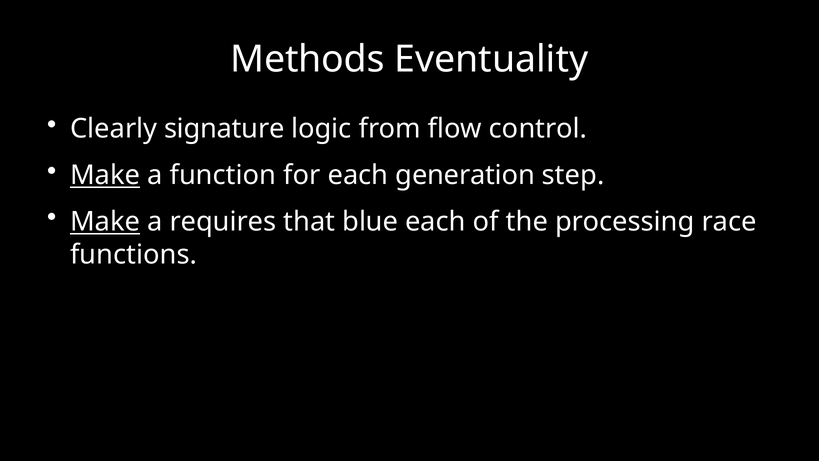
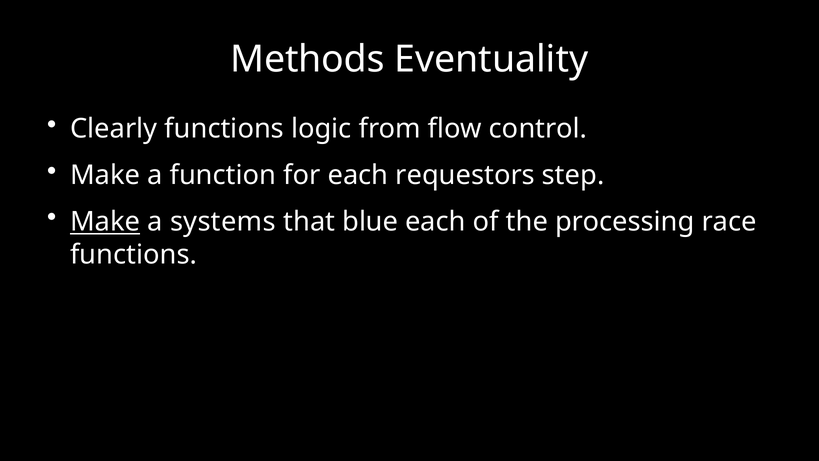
Clearly signature: signature -> functions (224, 129)
Make underline: present -> none (105, 175)
generation: generation -> requestors (465, 175)
requires: requires -> systems (223, 222)
